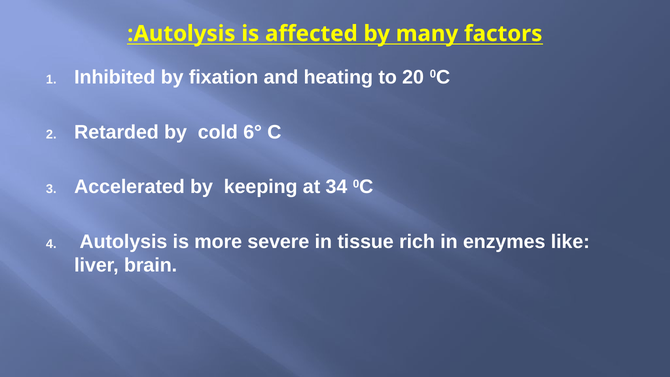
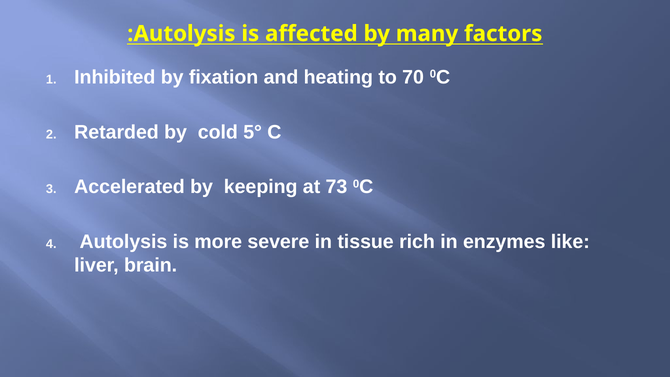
20: 20 -> 70 (413, 77)
6°: 6° -> 5° (253, 132)
34: 34 -> 73 (336, 187)
